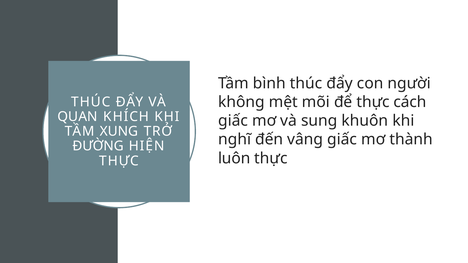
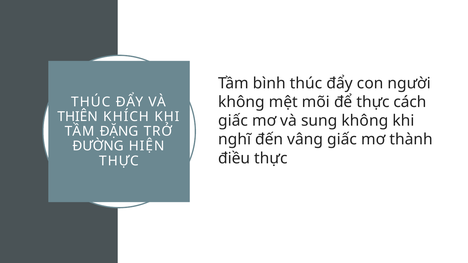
QUAN: QUAN -> THIÊN (78, 117)
sung khuôn: khuôn -> không (365, 121)
XUNG: XUNG -> ĐẶNG (119, 132)
luôn: luôn -> điều (234, 158)
